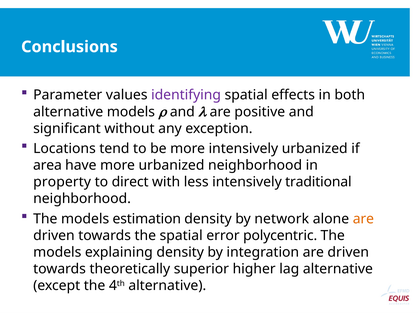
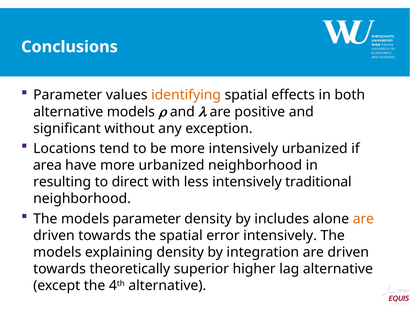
identifying colour: purple -> orange (186, 95)
property: property -> resulting (62, 182)
models estimation: estimation -> parameter (147, 219)
network: network -> includes (282, 219)
error polycentric: polycentric -> intensively (280, 236)
